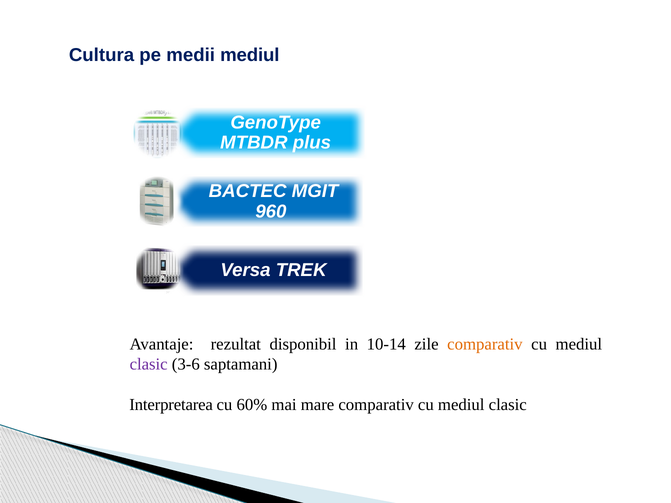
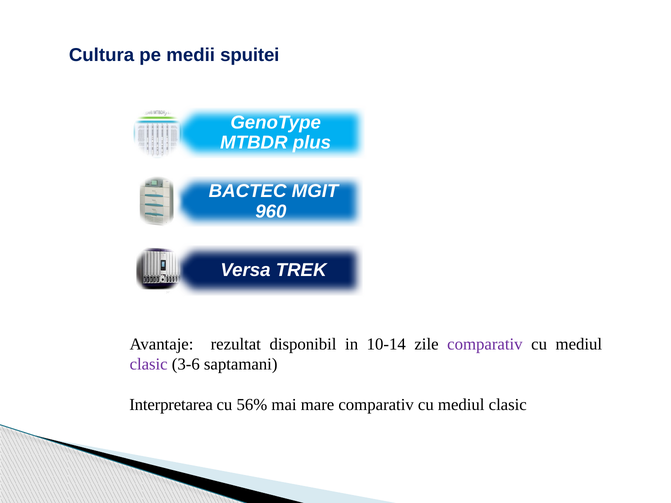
medii mediul: mediul -> spuitei (250, 55)
comparativ colour: orange -> purple (485, 344)
60%: 60% -> 56% (252, 405)
